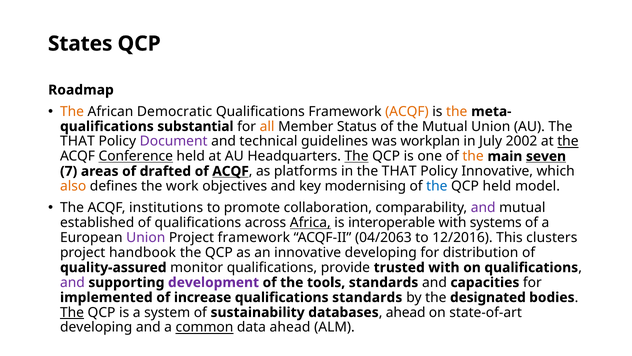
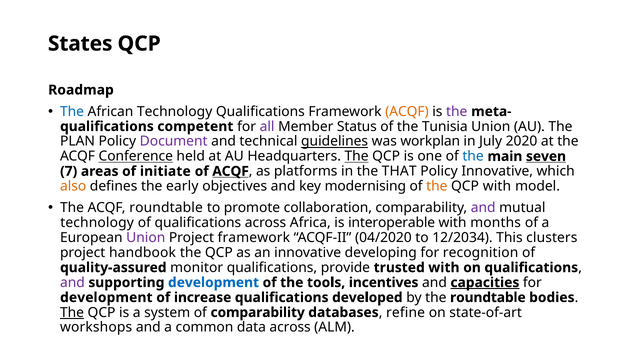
The colour: orange -> blue (72, 111)
African Democratic: Democratic -> Technology (175, 111)
the colour: orange -> purple (457, 111)
substantial: substantial -> competent (195, 126)
all colour: orange -> purple (267, 126)
the Mutual: Mutual -> Tunisia (445, 126)
THAT: THAT -> PLAN (78, 141)
guidelines underline: none -> present (335, 141)
2002: 2002 -> 2020 (522, 141)
the underline: present -> none (568, 141)
the colour: orange -> blue (473, 156)
drafted: drafted -> initiate (165, 171)
work: work -> early (182, 186)
the colour: blue -> orange (437, 186)
QCP held: held -> with (497, 186)
ACQF institutions: institutions -> roundtable (166, 208)
established: established -> technology (97, 222)
Africa underline: present -> none (310, 222)
systems: systems -> months (496, 222)
04/2063: 04/2063 -> 04/2020 (383, 237)
12/2016: 12/2016 -> 12/2034 (462, 237)
distribution: distribution -> recognition (481, 252)
development colour: purple -> blue (213, 282)
tools standards: standards -> incentives (384, 282)
capacities underline: none -> present (485, 282)
implemented: implemented -> development (106, 297)
qualifications standards: standards -> developed (367, 297)
the designated: designated -> roundtable (488, 297)
of sustainability: sustainability -> comparability (258, 312)
ahead: ahead -> refine (406, 312)
developing: developing -> workshops (96, 327)
common underline: present -> none (204, 327)
data ahead: ahead -> across (290, 327)
